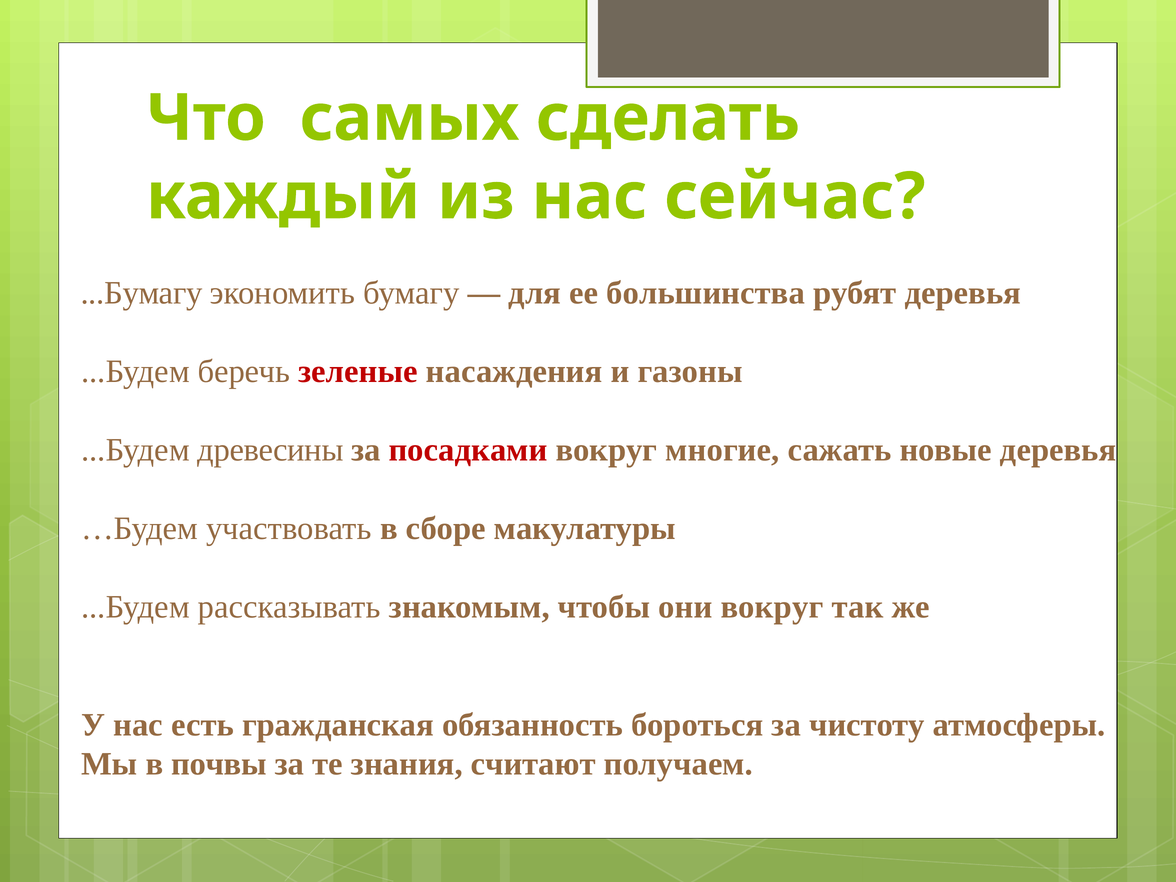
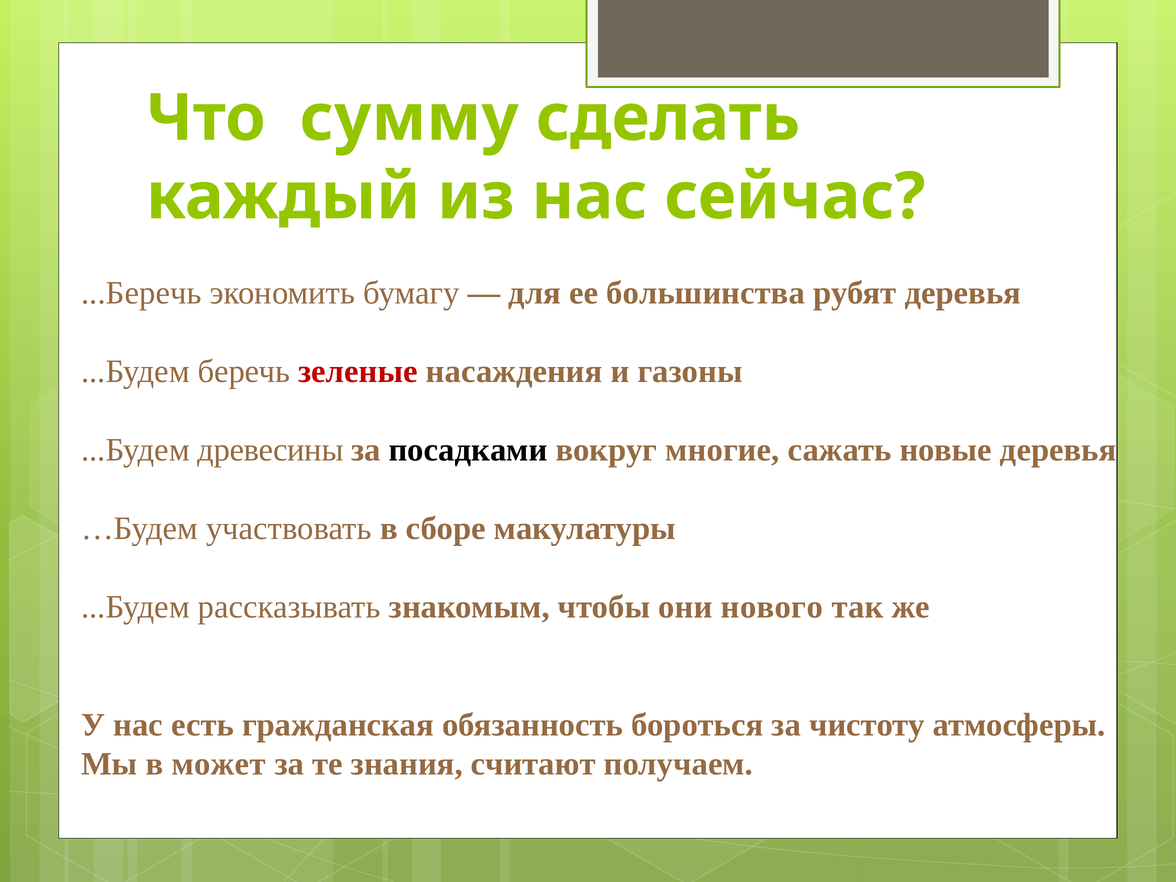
самых: самых -> сумму (409, 118)
...Бумагу: ...Бумагу -> ...Беречь (141, 293)
посадками colour: red -> black (468, 450)
они вокруг: вокруг -> нового (772, 607)
почвы: почвы -> может (219, 764)
